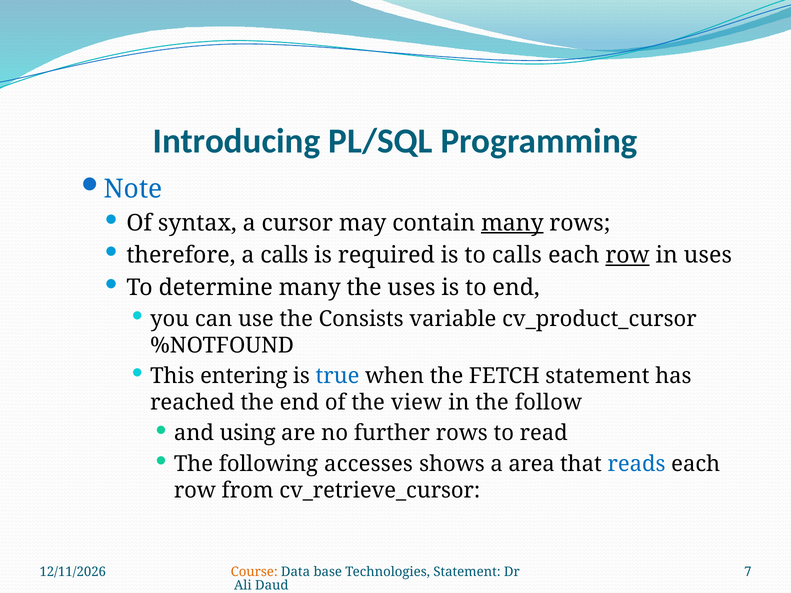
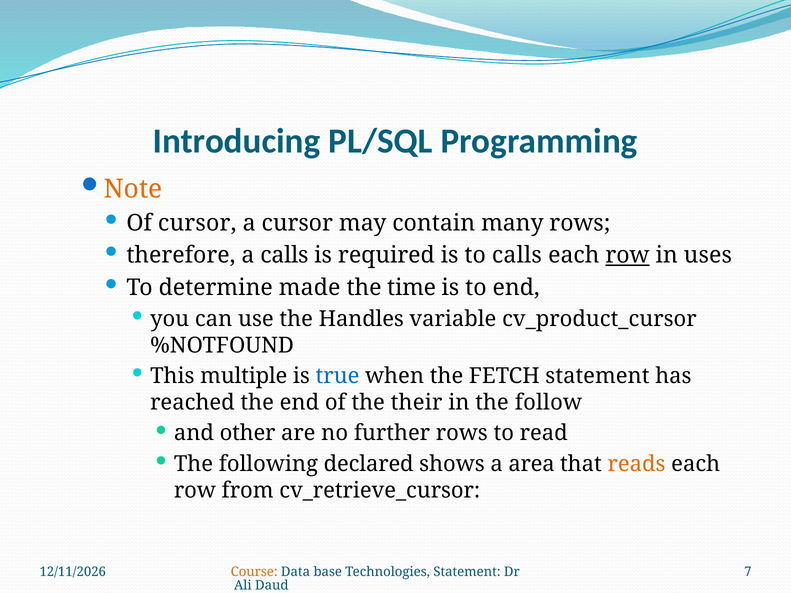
Note colour: blue -> orange (133, 189)
Of syntax: syntax -> cursor (197, 223)
many underline: present -> none (512, 223)
determine many: many -> made (310, 288)
the uses: uses -> time (412, 288)
Consists: Consists -> Handles (361, 319)
entering: entering -> multiple (244, 376)
view: view -> their (416, 403)
using: using -> other (248, 433)
accesses: accesses -> declared (369, 464)
reads colour: blue -> orange (636, 464)
